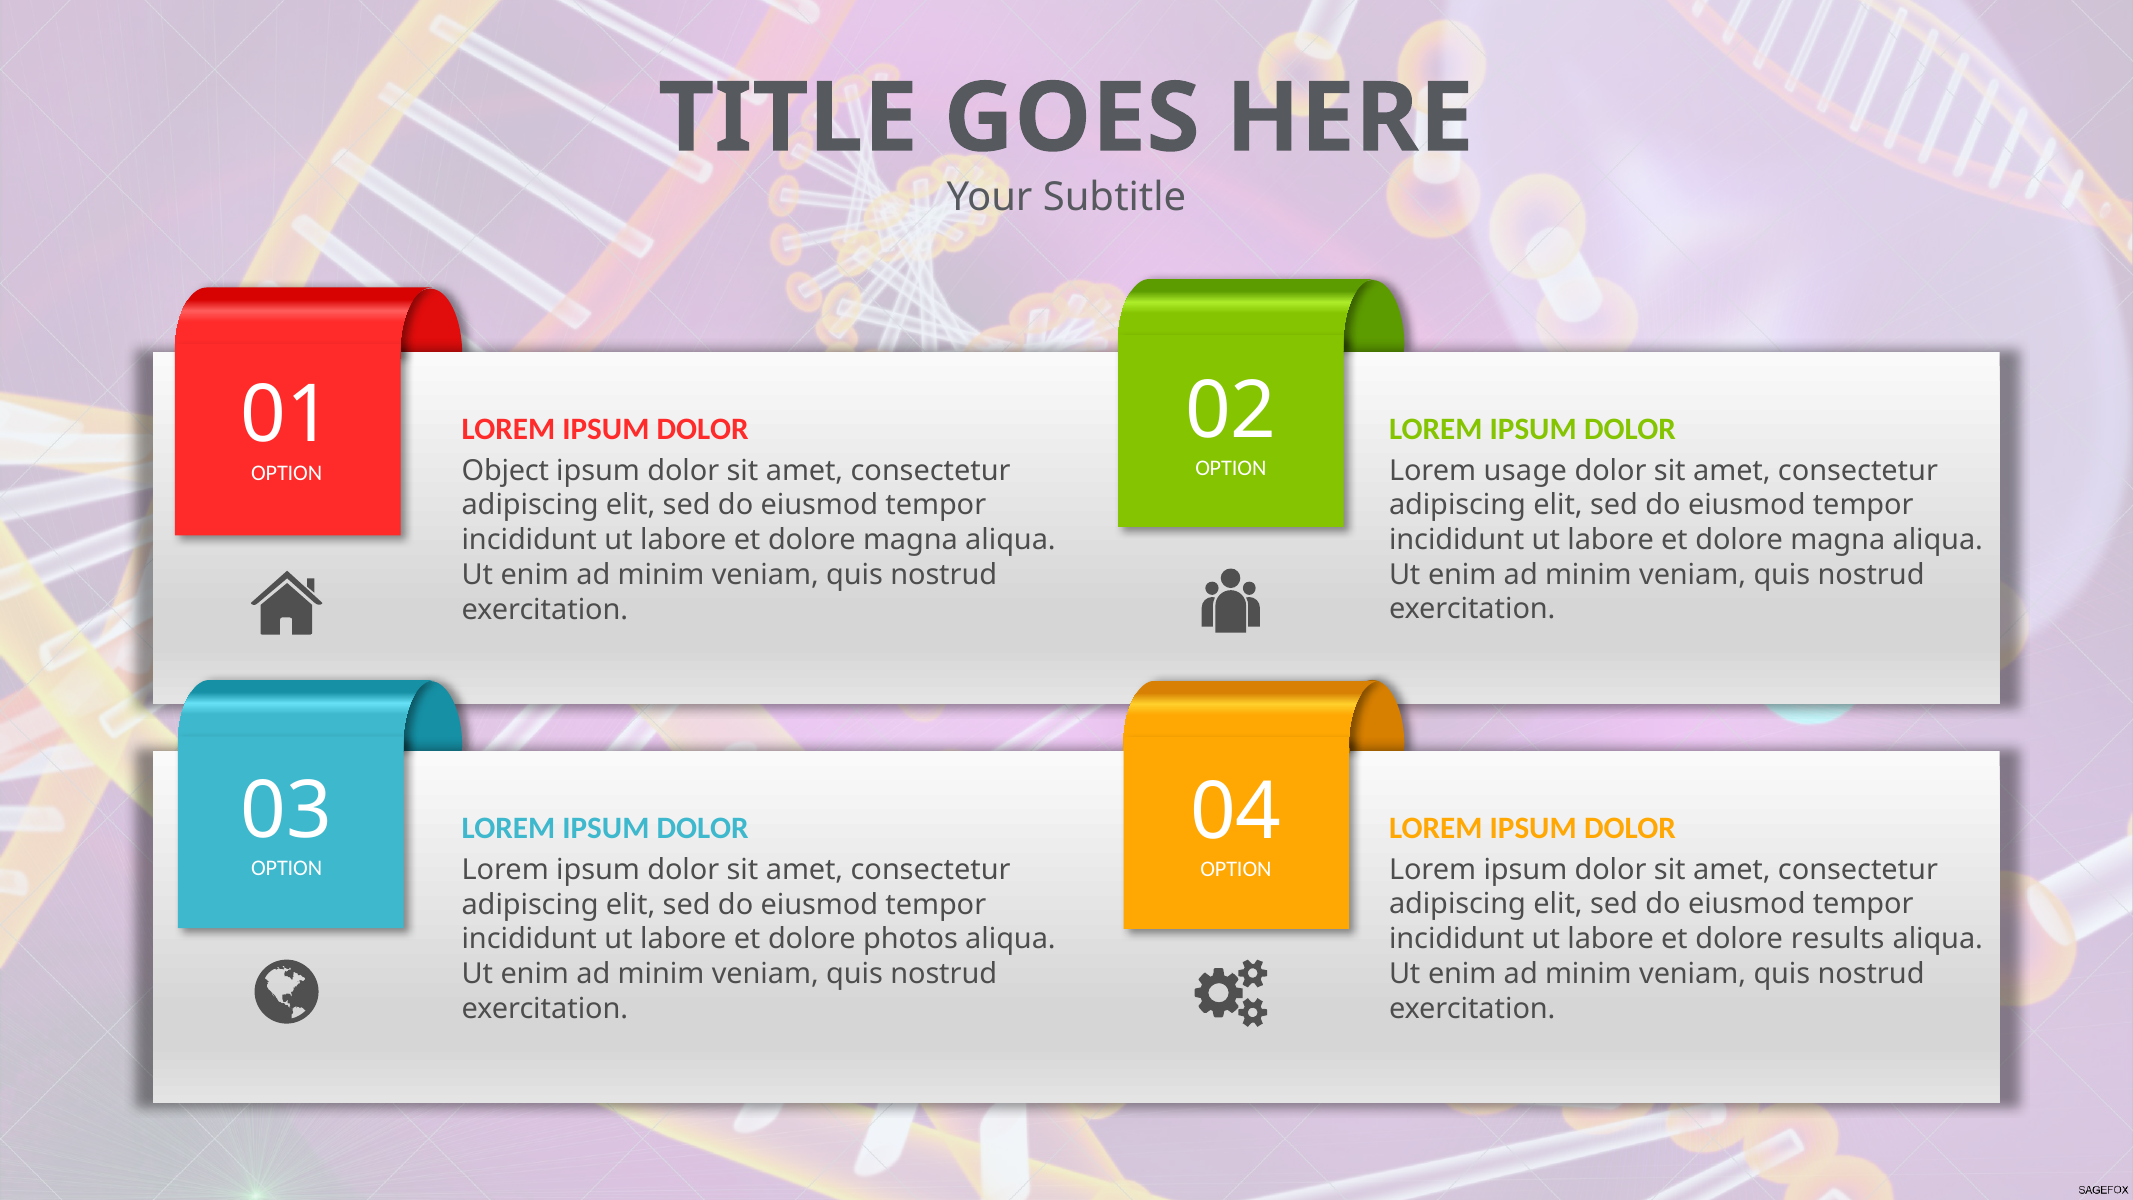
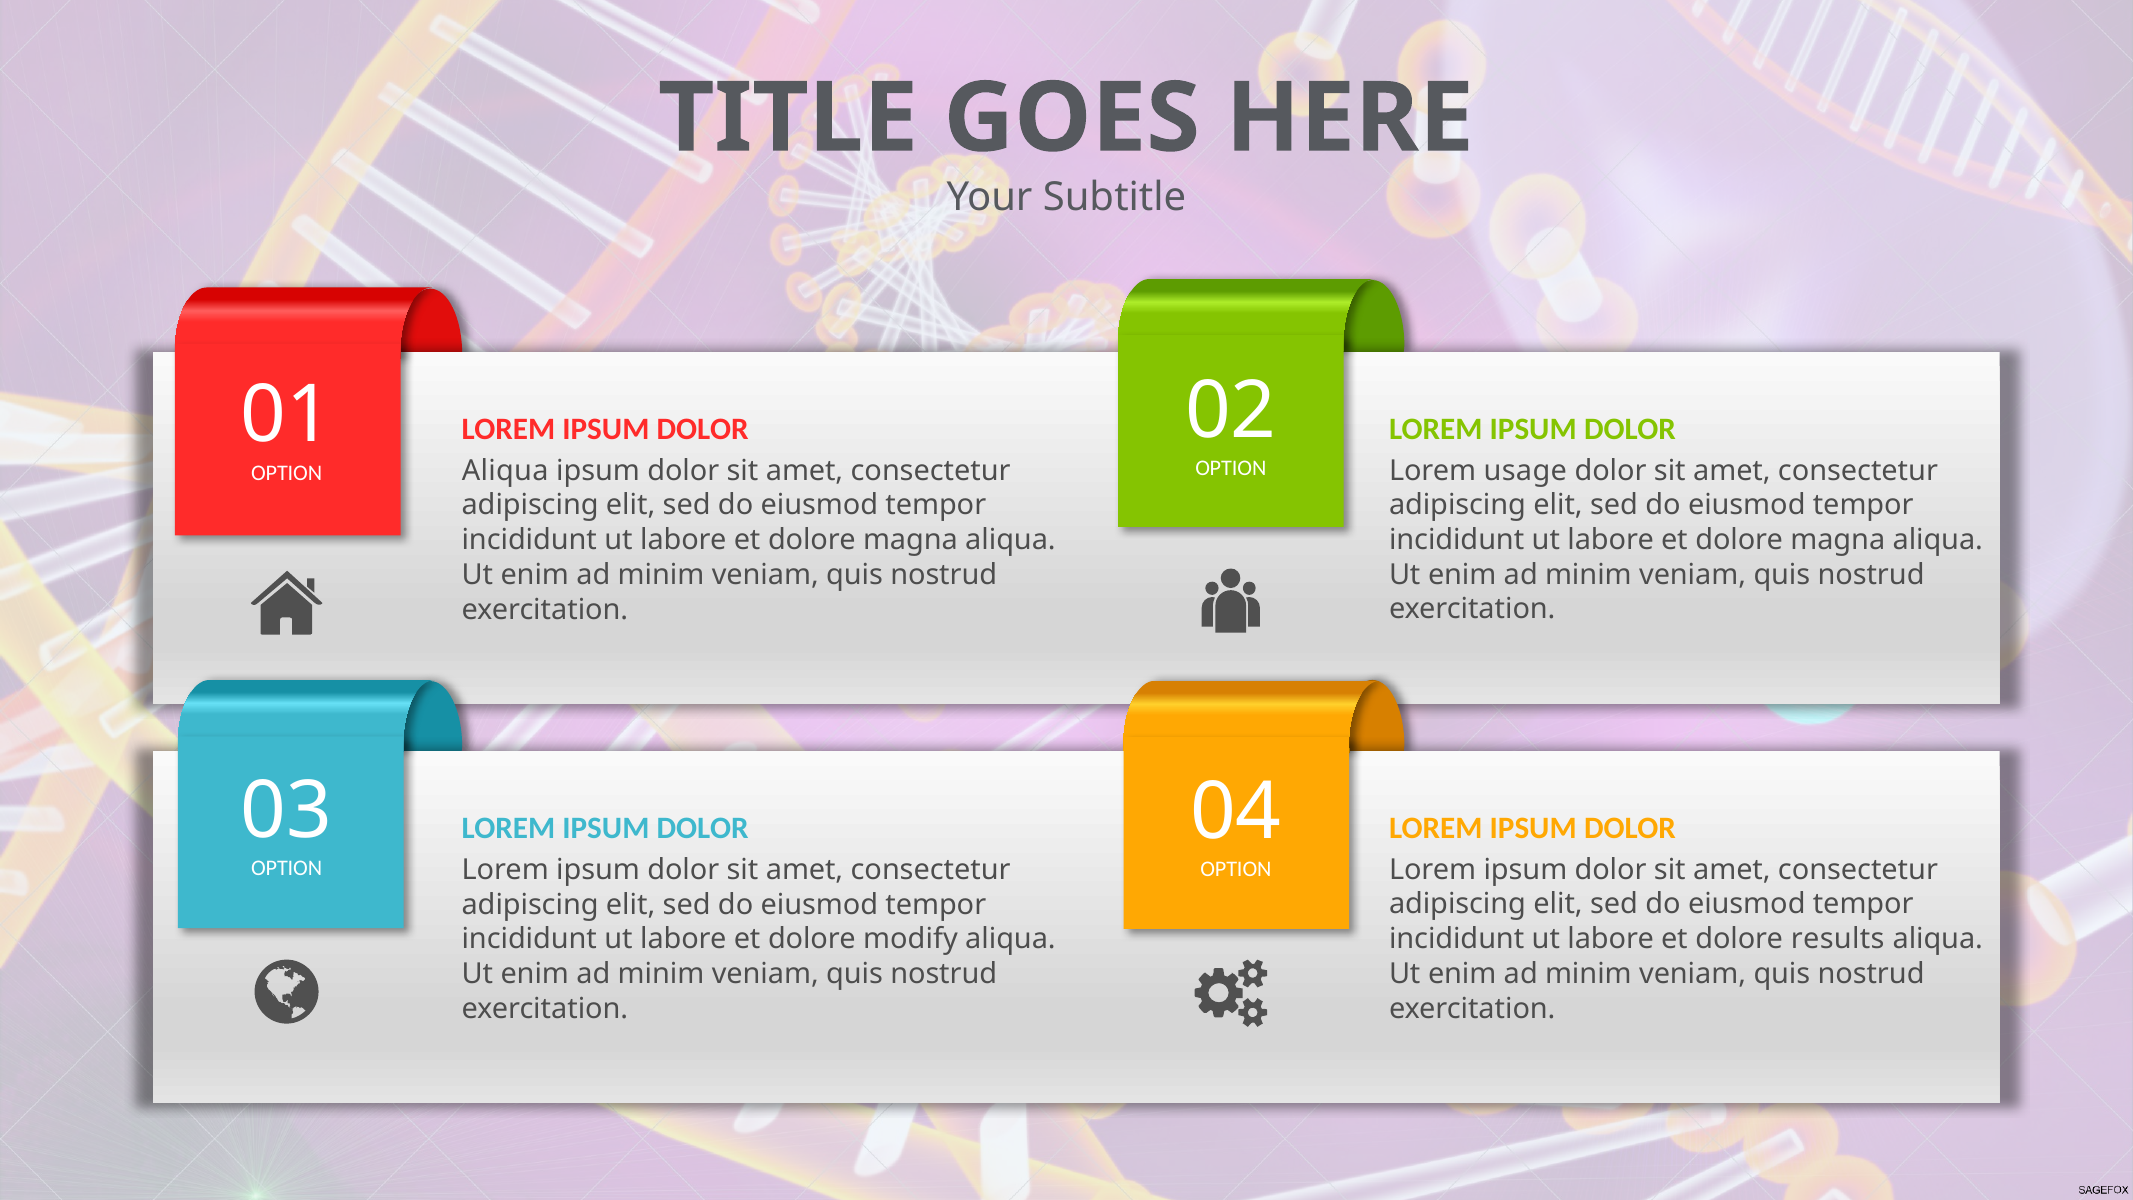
Object: Object -> Aliqua (505, 471)
photos: photos -> modify (910, 939)
